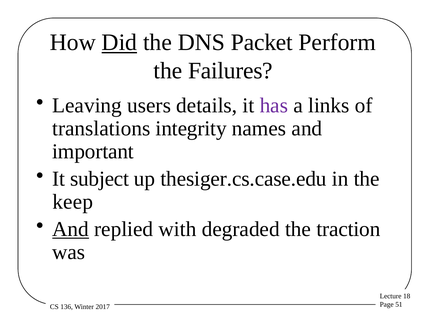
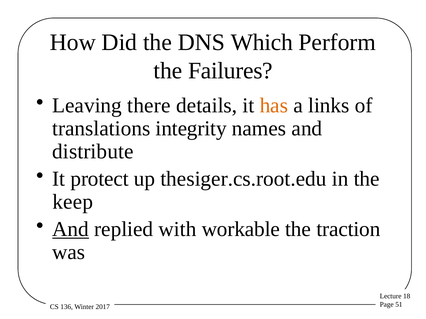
Did underline: present -> none (119, 42)
Packet: Packet -> Which (262, 42)
users: users -> there (149, 106)
has colour: purple -> orange (274, 106)
important: important -> distribute (93, 152)
subject: subject -> protect (100, 179)
thesiger.cs.case.edu: thesiger.cs.case.edu -> thesiger.cs.root.edu (243, 179)
degraded: degraded -> workable (241, 229)
